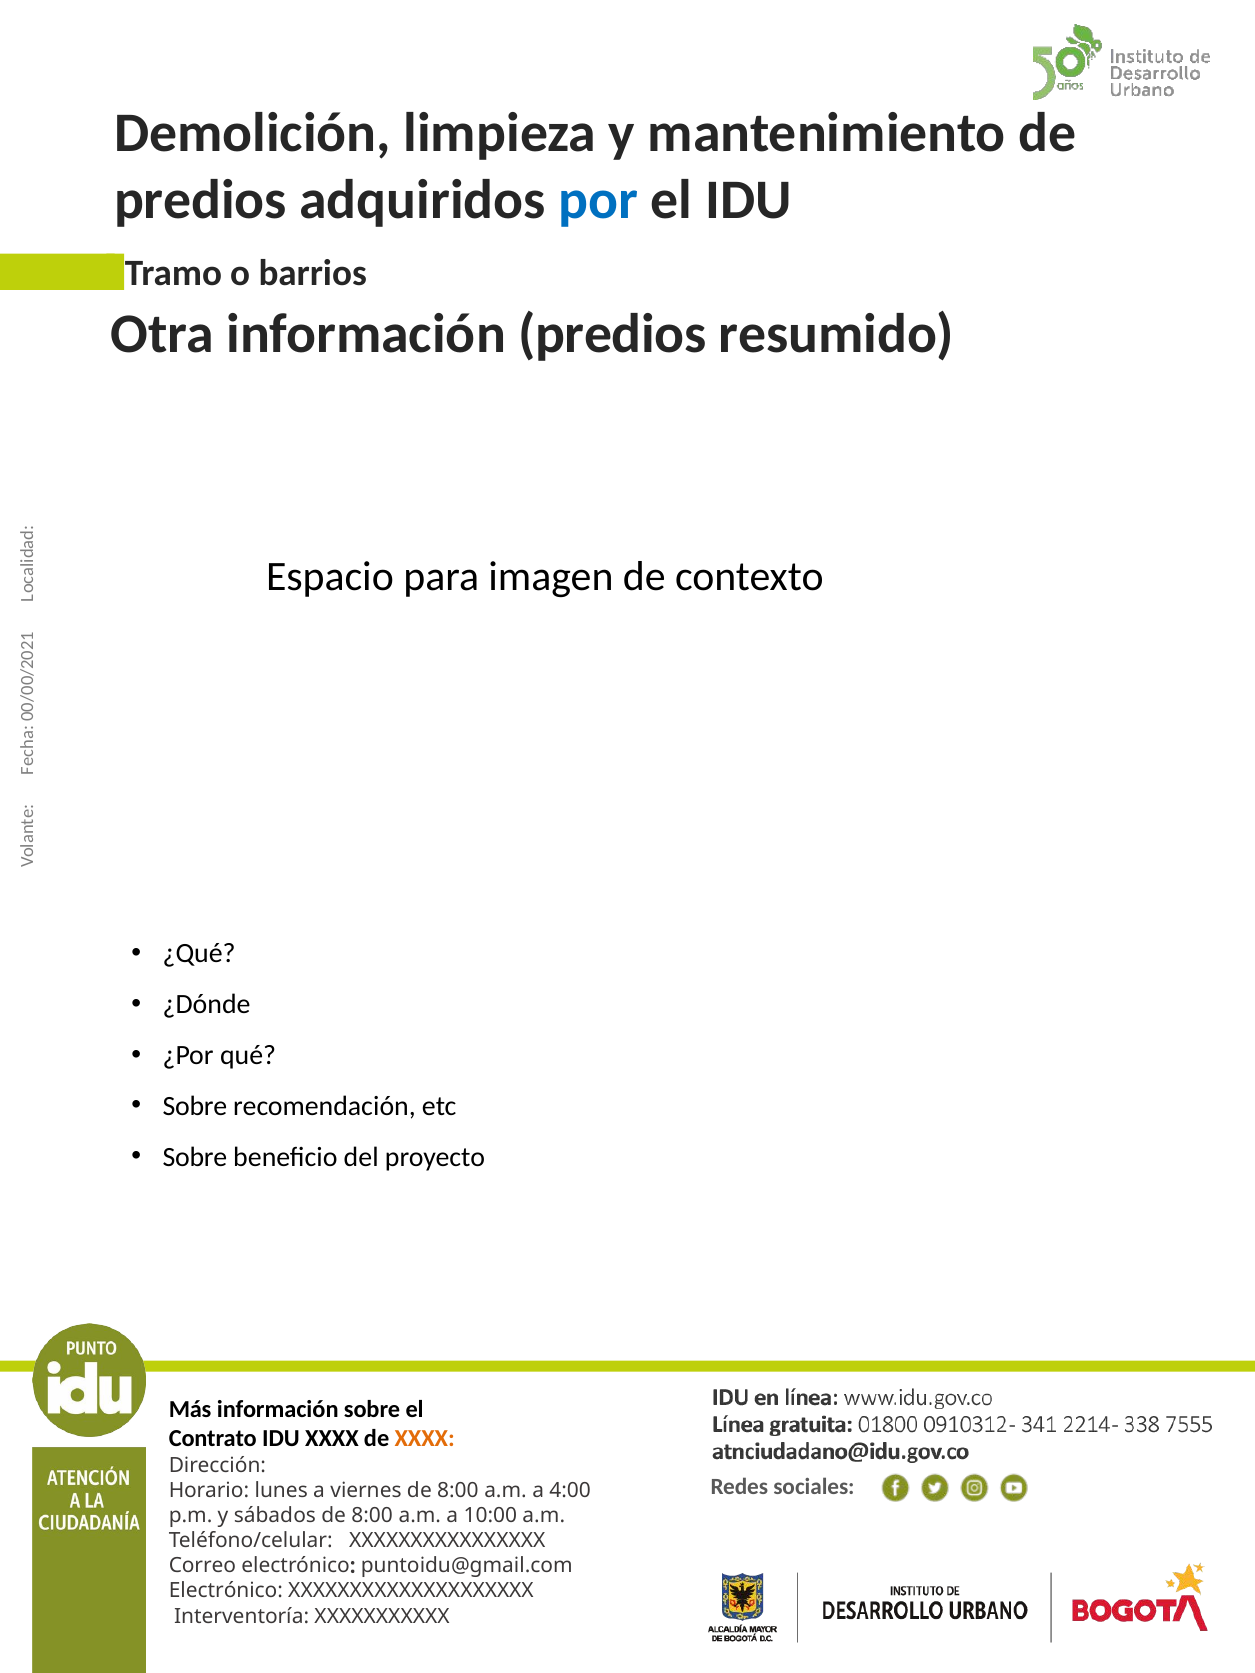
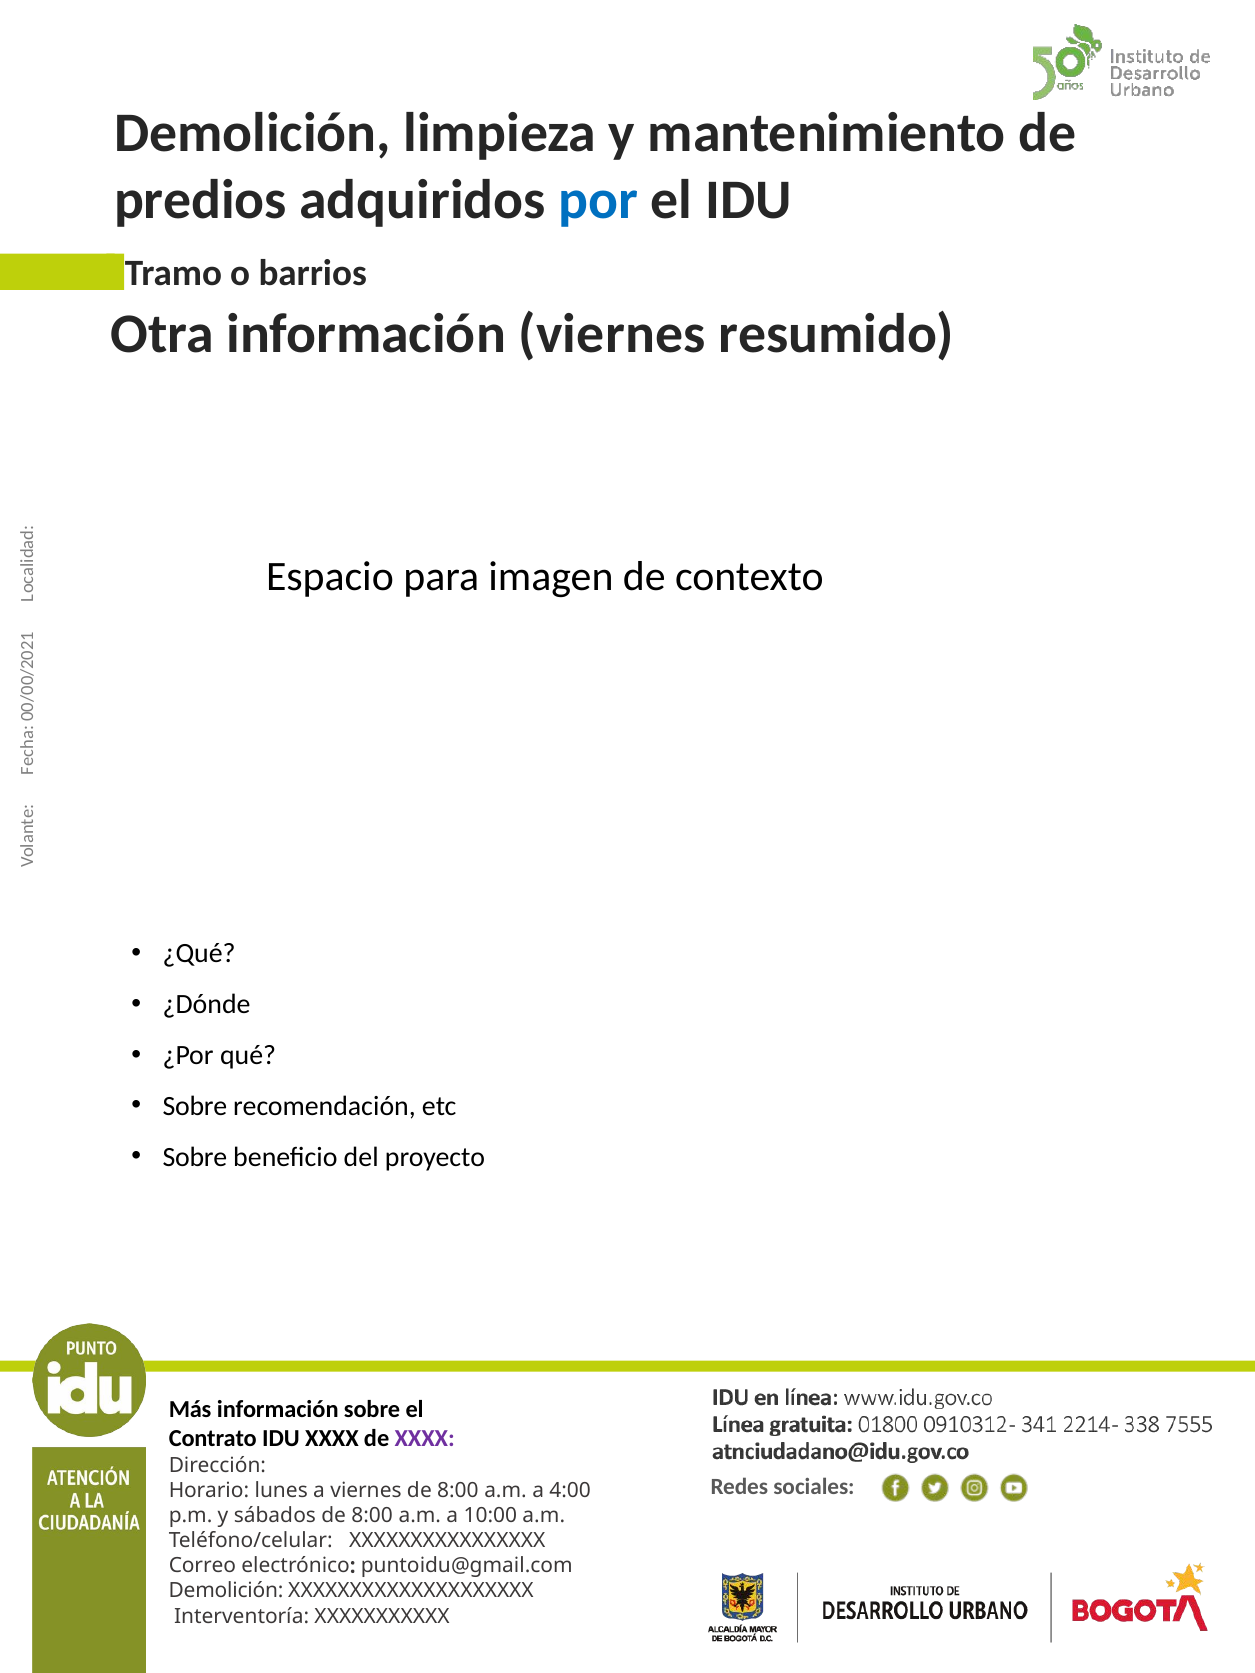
información predios: predios -> viernes (612, 335)
XXXX colour: orange -> purple (425, 1439)
Electrónico: Electrónico -> Demolición (226, 1591)
